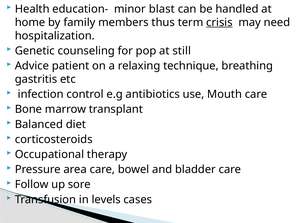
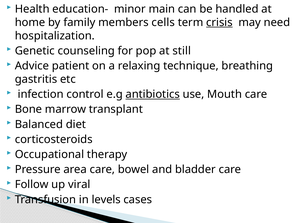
blast: blast -> main (162, 9)
thus: thus -> cells (163, 22)
antibiotics underline: none -> present (153, 94)
sore: sore -> viral (79, 185)
